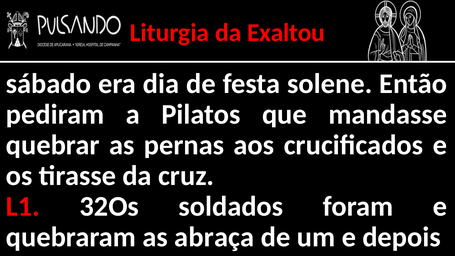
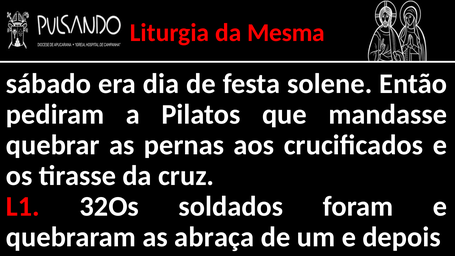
Exaltou: Exaltou -> Mesma (286, 33)
